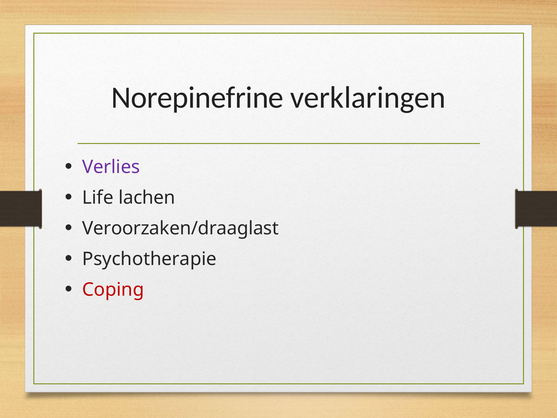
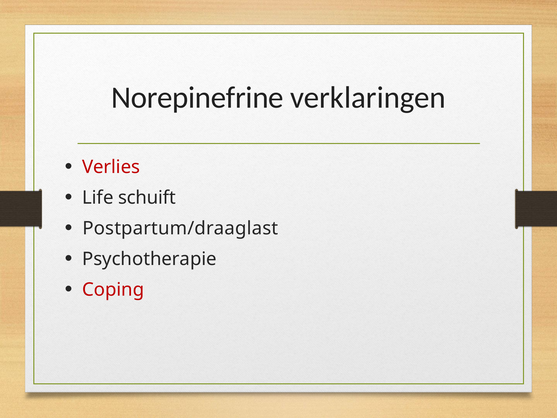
Verlies colour: purple -> red (111, 167)
lachen: lachen -> schuift (147, 198)
Veroorzaken/draaglast: Veroorzaken/draaglast -> Postpartum/draaglast (180, 228)
